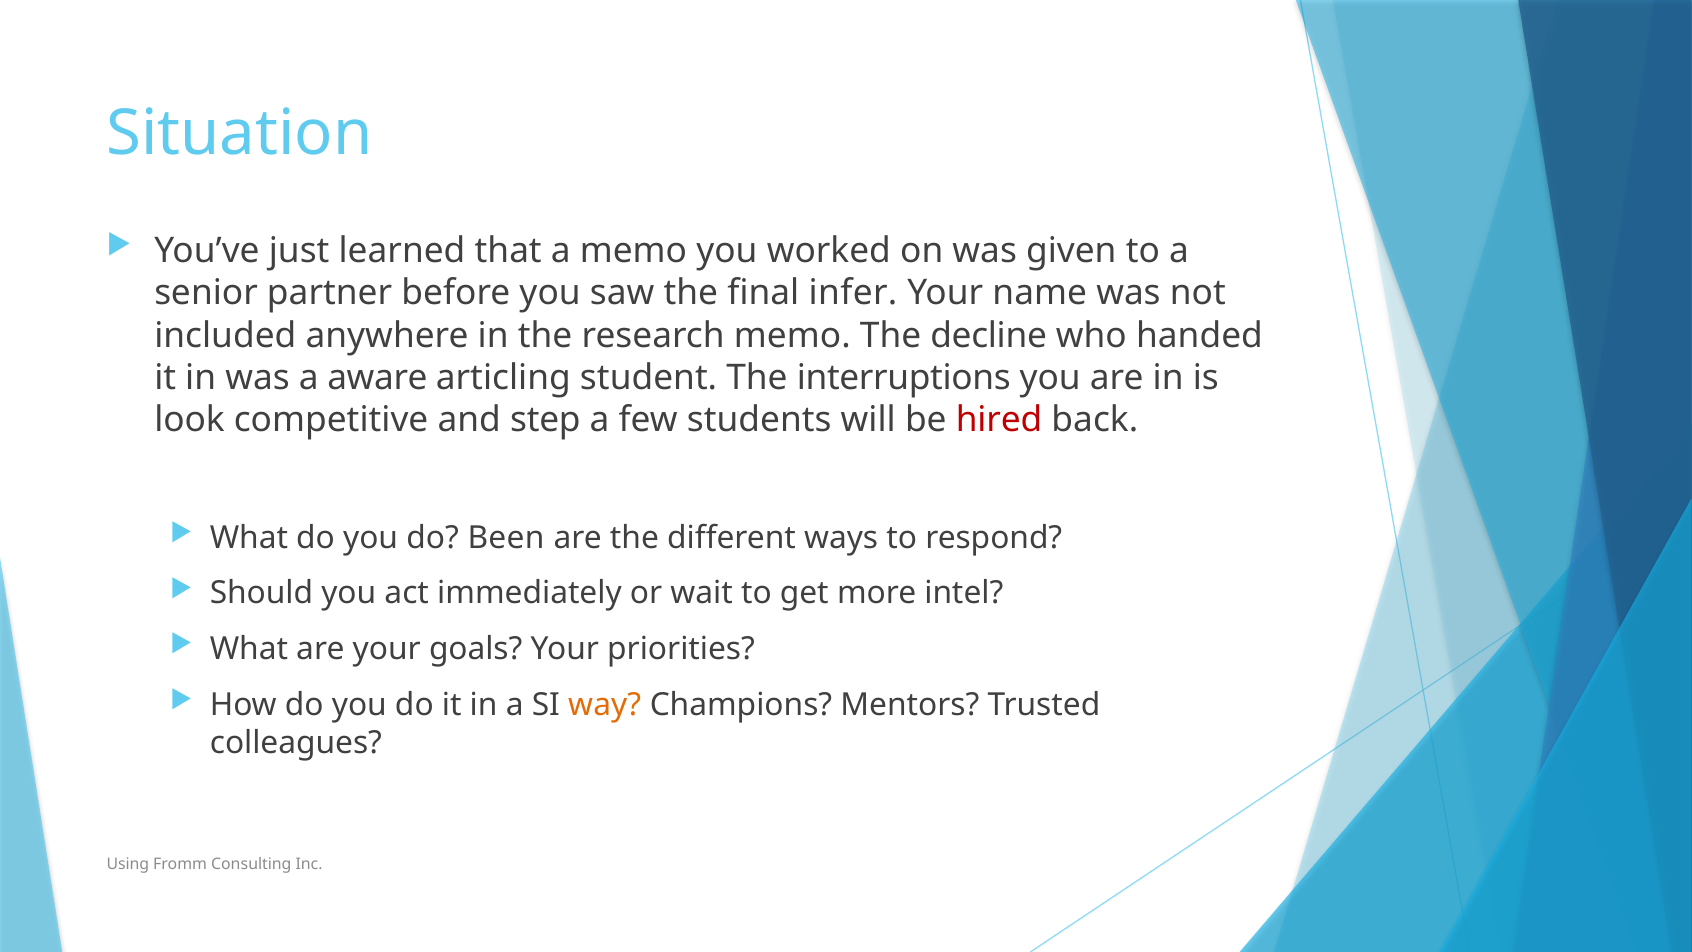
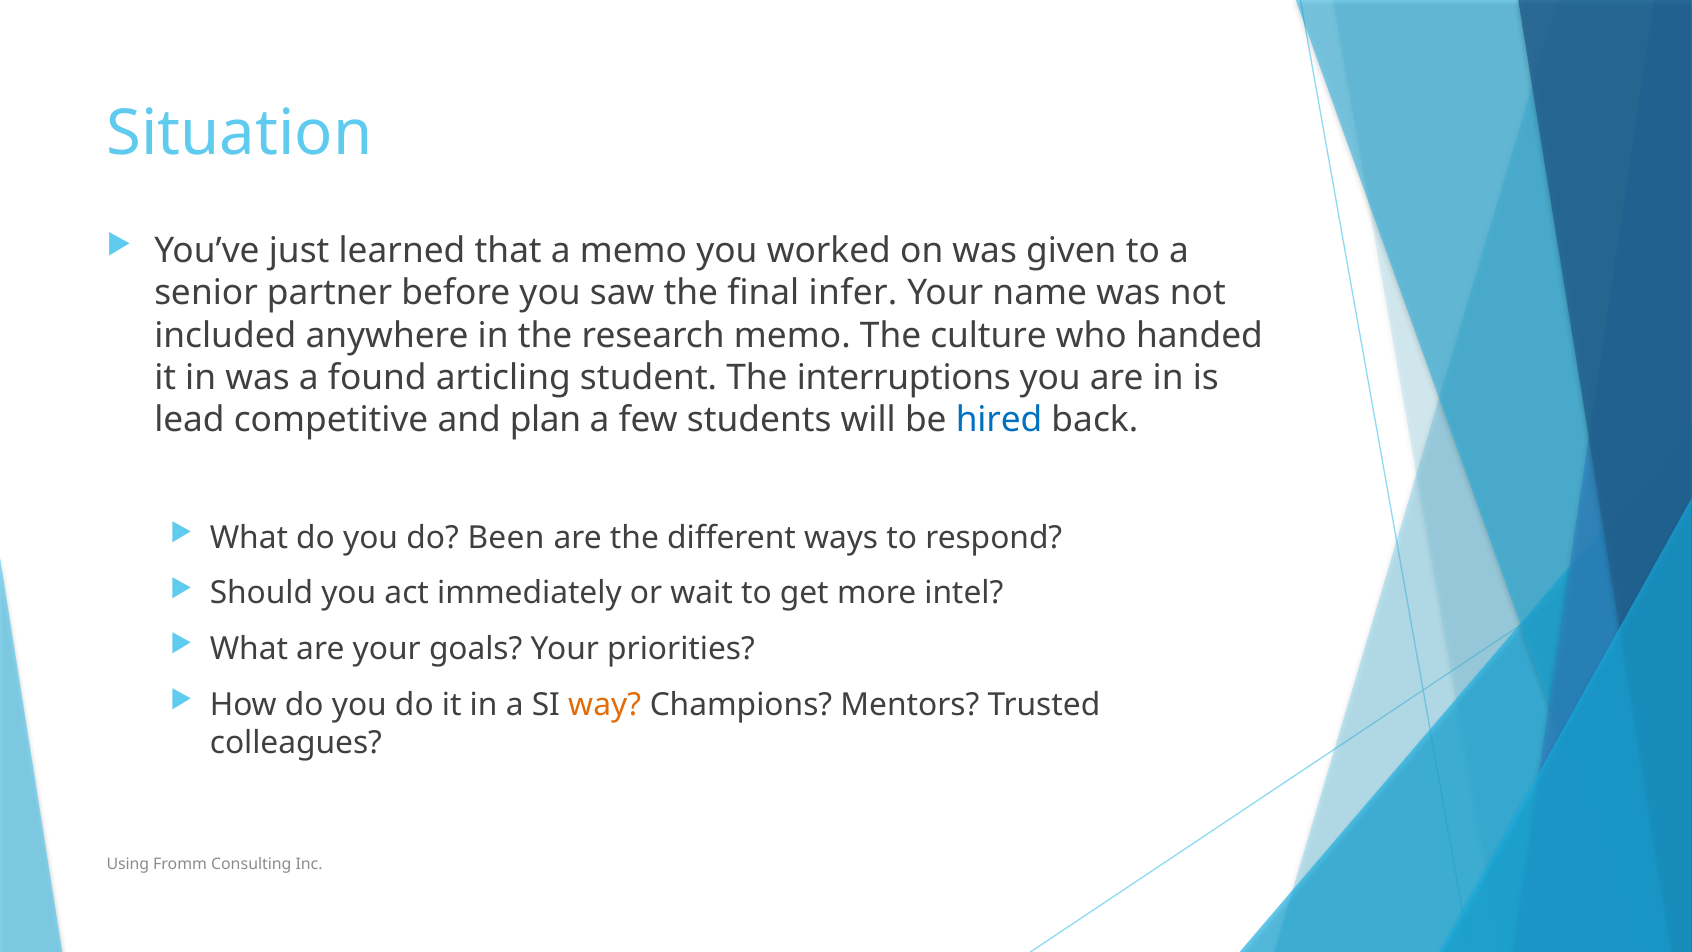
decline: decline -> culture (989, 335)
aware: aware -> found (377, 378)
look: look -> lead (189, 420)
step: step -> plan (545, 420)
hired colour: red -> blue (999, 420)
